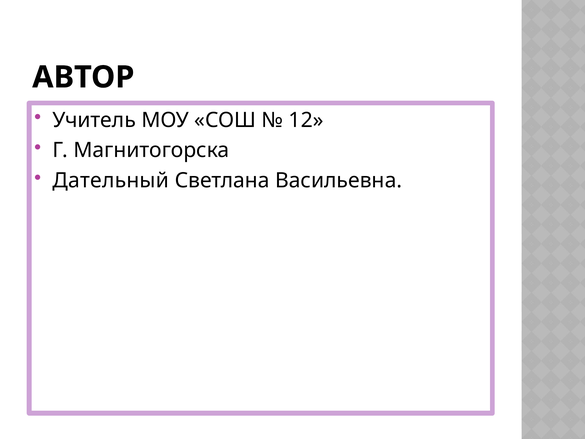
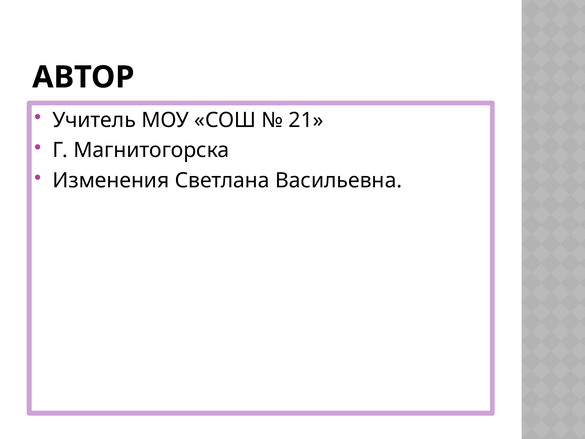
12: 12 -> 21 (306, 120)
Дательный: Дательный -> Изменения (111, 180)
